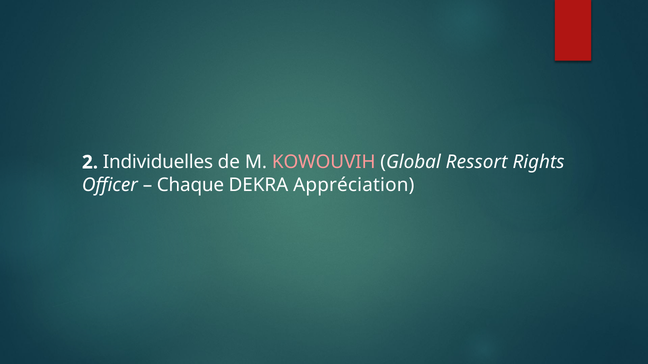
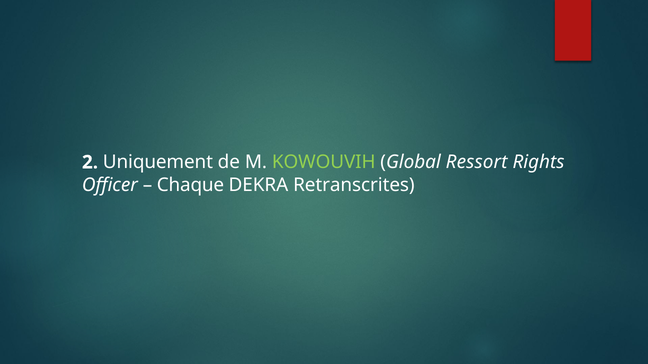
Individuelles: Individuelles -> Uniquement (158, 162)
KOWOUVIH colour: pink -> light green (324, 162)
Appréciation: Appréciation -> Retranscrites (354, 185)
